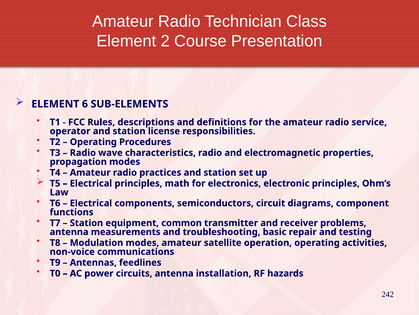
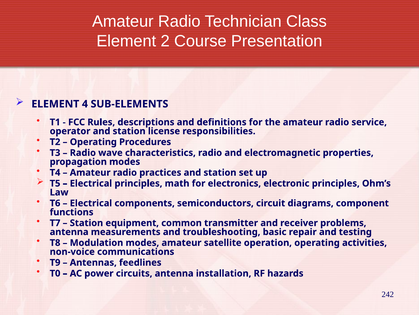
6: 6 -> 4 (85, 104)
